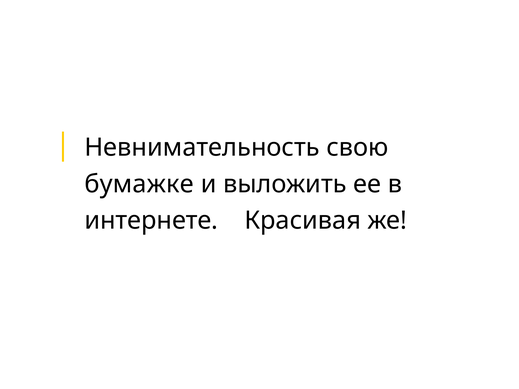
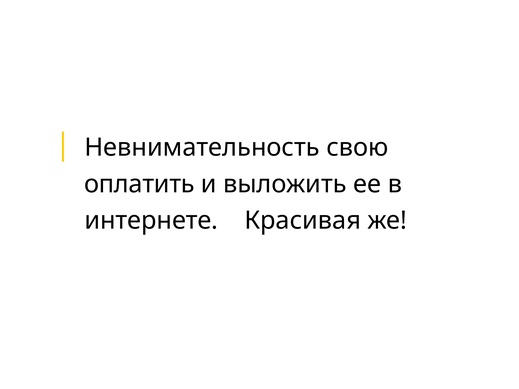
бумажке: бумажке -> оплатить (139, 184)
